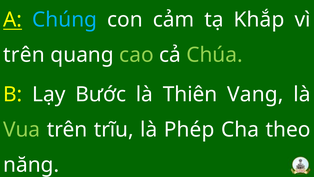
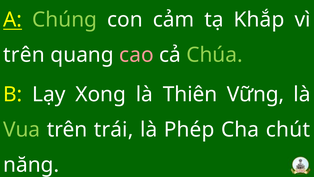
Chúng colour: light blue -> light green (65, 20)
cao colour: light green -> pink (136, 55)
Bước: Bước -> Xong (101, 94)
Vang: Vang -> Vững (256, 94)
trĩu: trĩu -> trái (114, 129)
theo: theo -> chút (288, 129)
